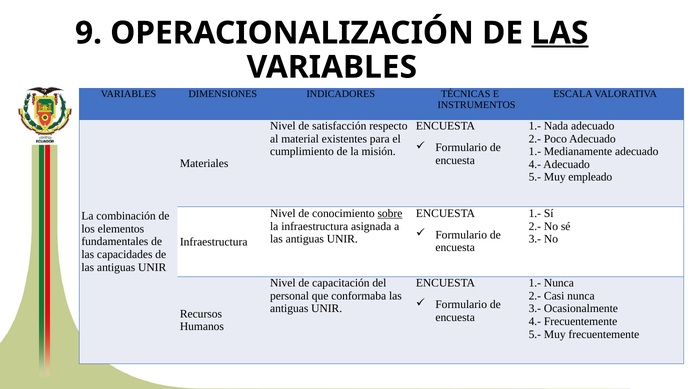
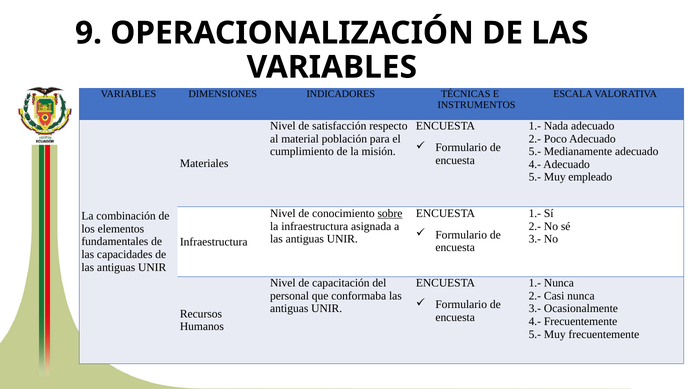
LAS underline: present -> none (560, 33)
existentes: existentes -> población (344, 139)
1.-: 1.- -> 5.- (535, 152)
